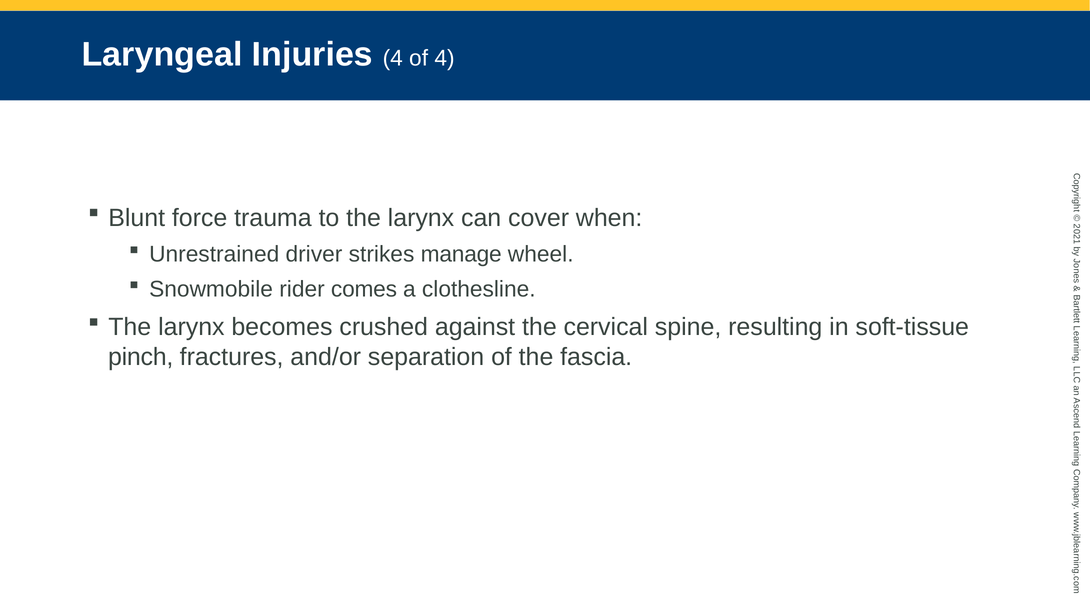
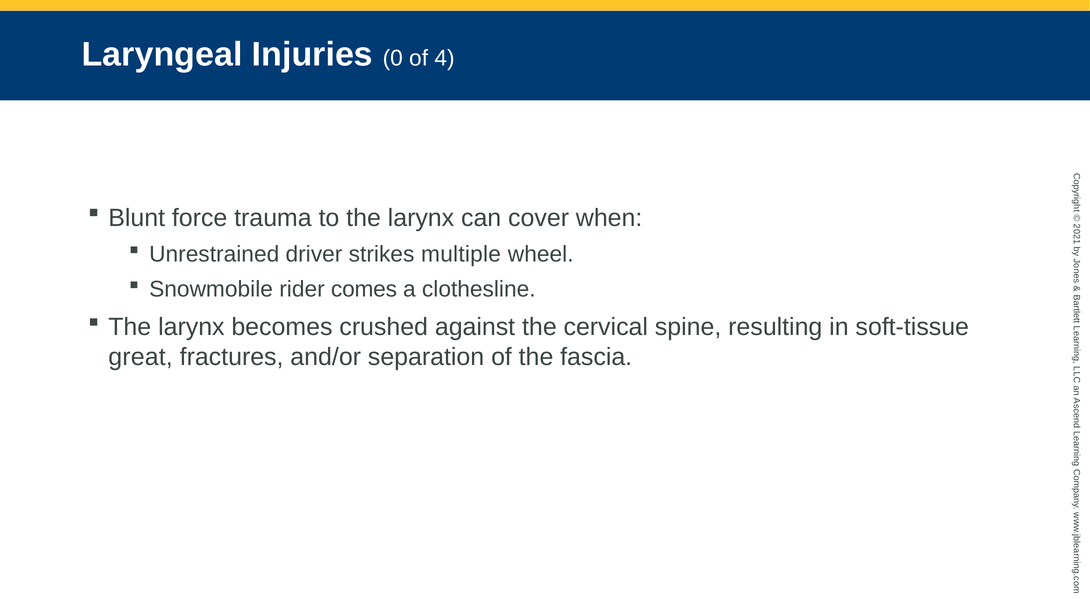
Injuries 4: 4 -> 0 (393, 59)
manage: manage -> multiple (461, 254)
pinch: pinch -> great (141, 357)
